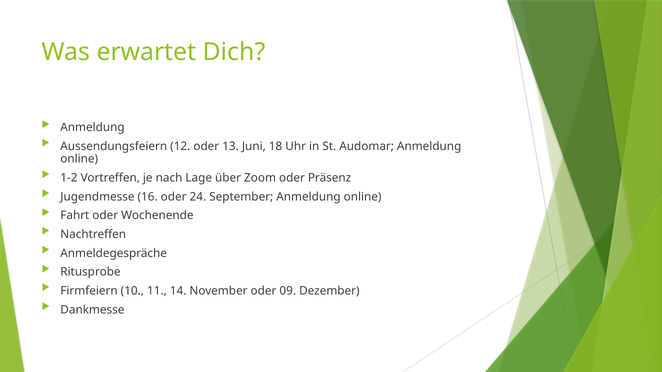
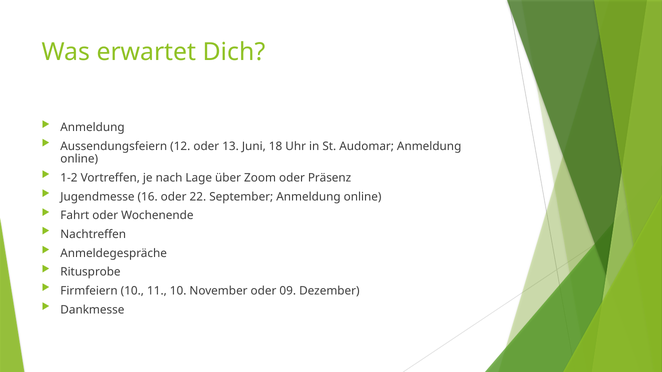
24: 24 -> 22 (198, 197)
11 14: 14 -> 10 (178, 291)
